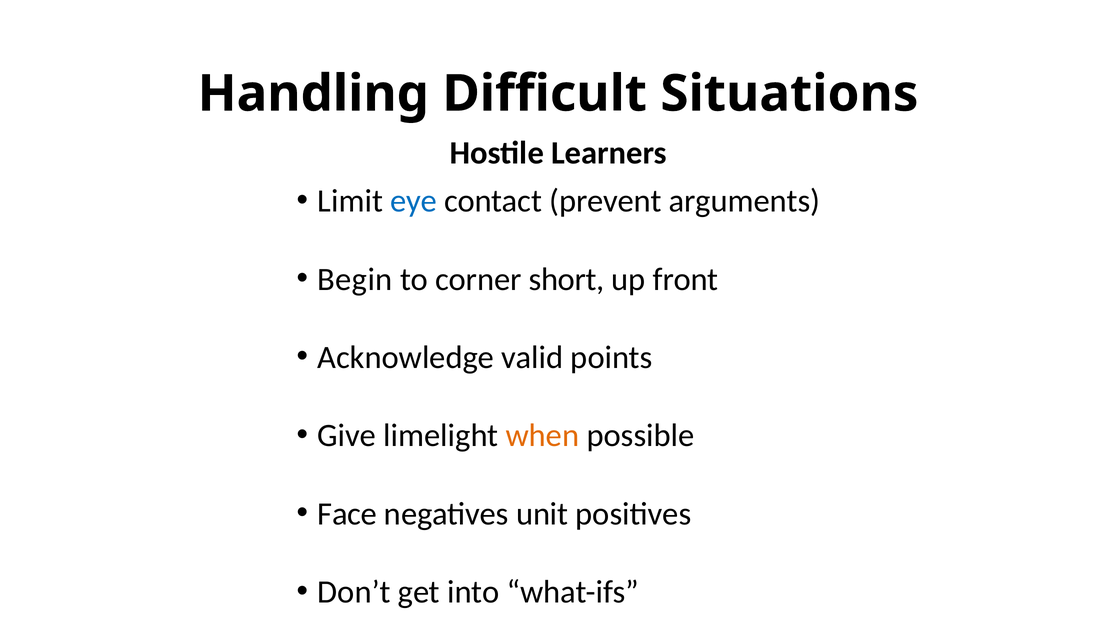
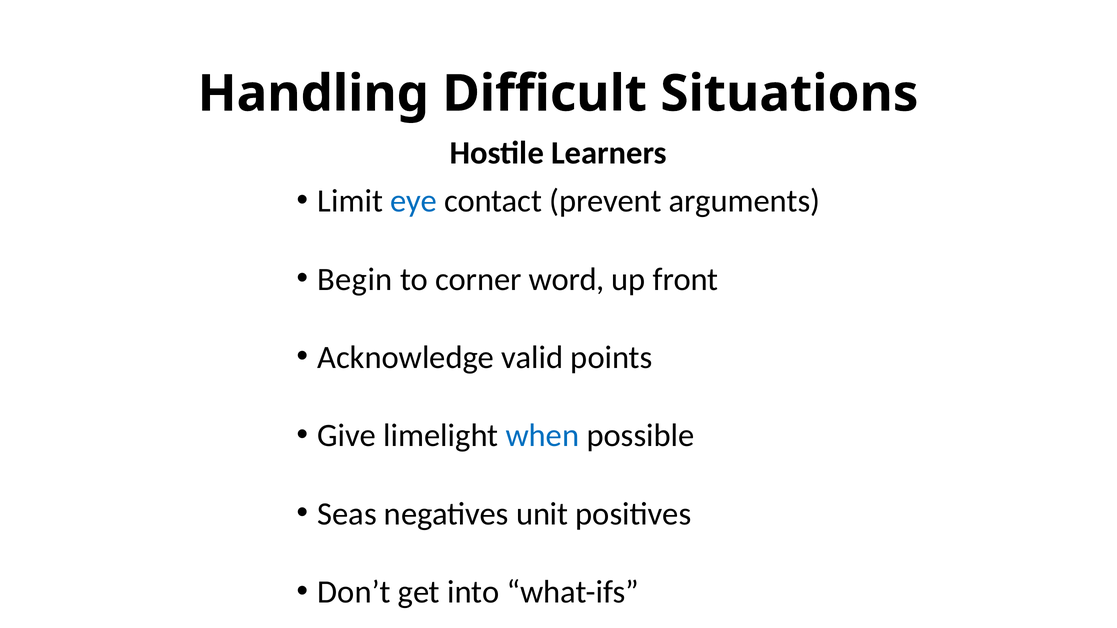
short: short -> word (567, 279)
when colour: orange -> blue (542, 436)
Face: Face -> Seas (347, 514)
